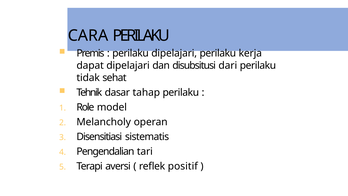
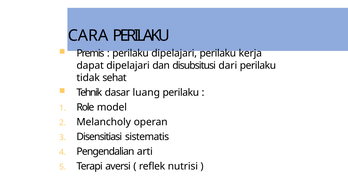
tahap: tahap -> luang (146, 92)
tari: tari -> arti (145, 151)
positif: positif -> nutrisi (183, 166)
